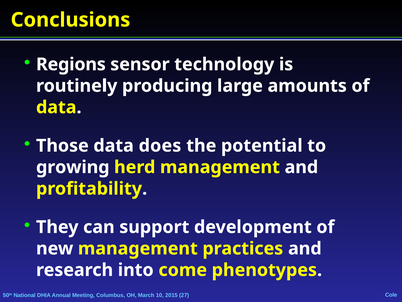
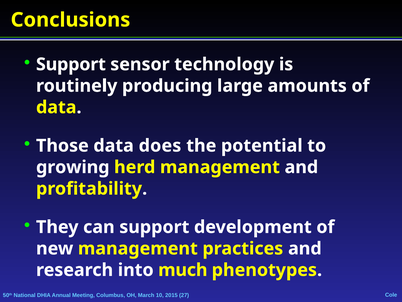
Regions: Regions -> Support (71, 64)
come: come -> much (183, 270)
